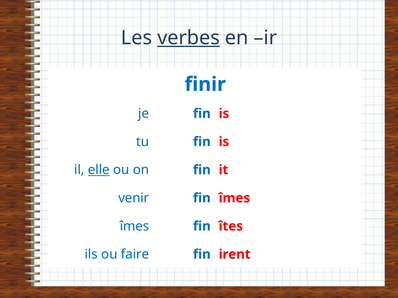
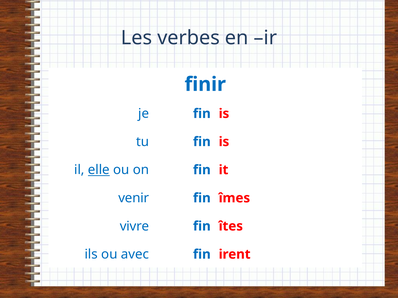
verbes underline: present -> none (189, 38)
îmes: îmes -> vivre (134, 227)
faire: faire -> avec (135, 255)
